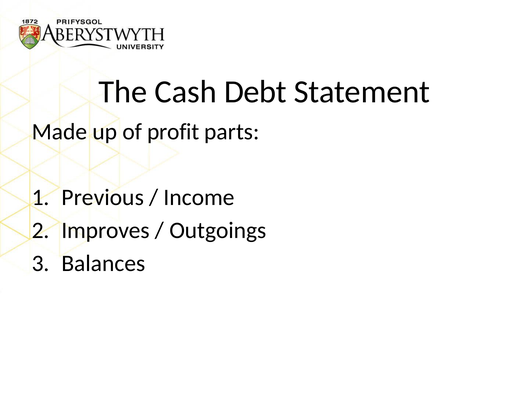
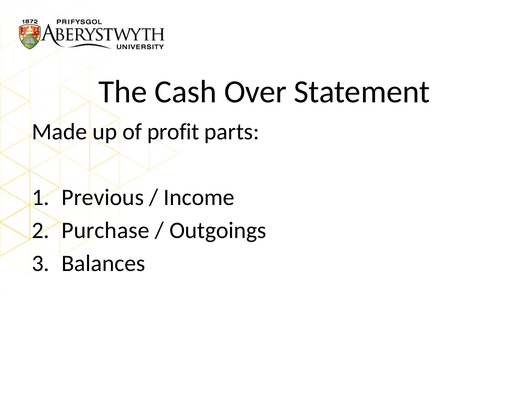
Debt: Debt -> Over (255, 92)
Improves: Improves -> Purchase (105, 230)
